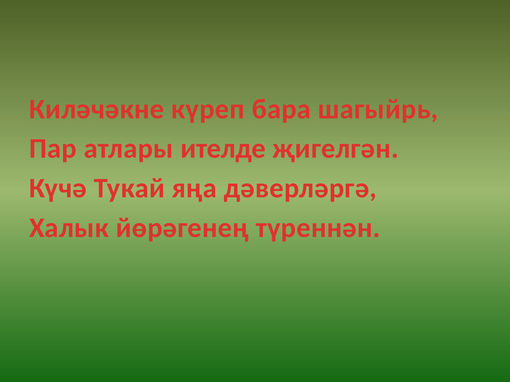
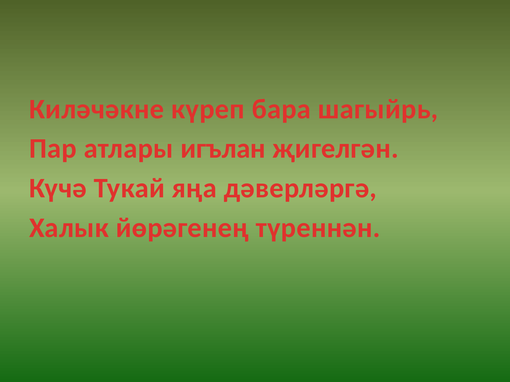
ителде: ителде -> игълан (223, 149)
